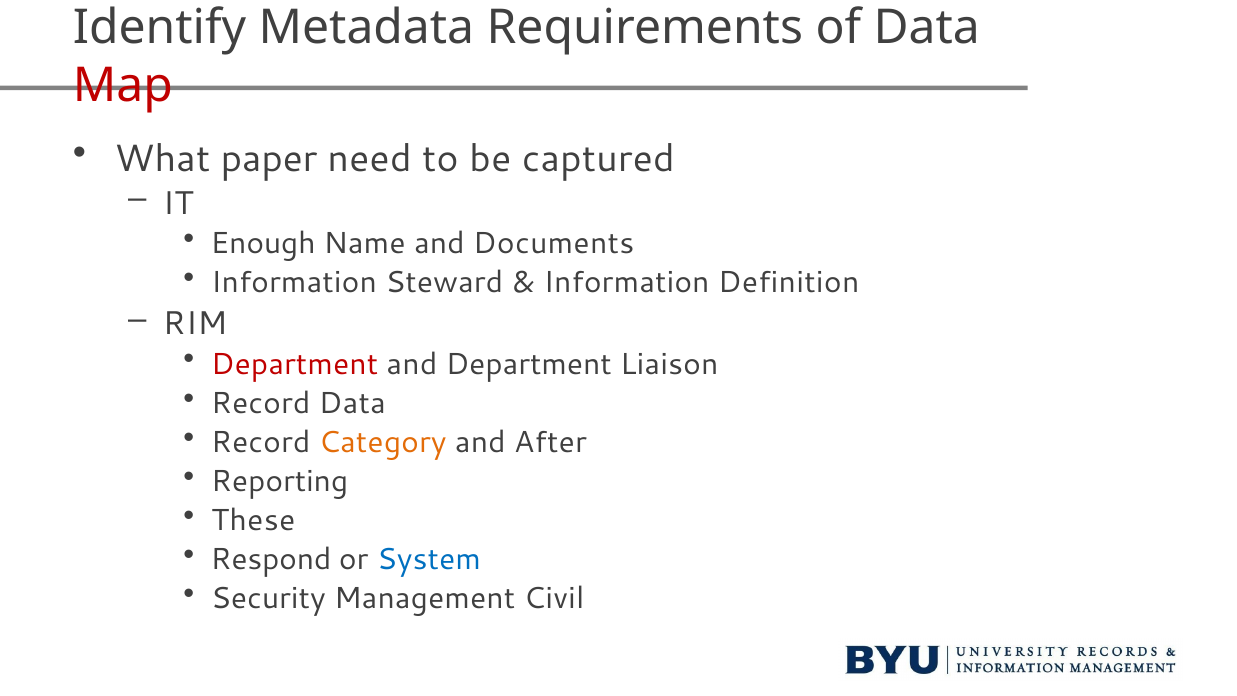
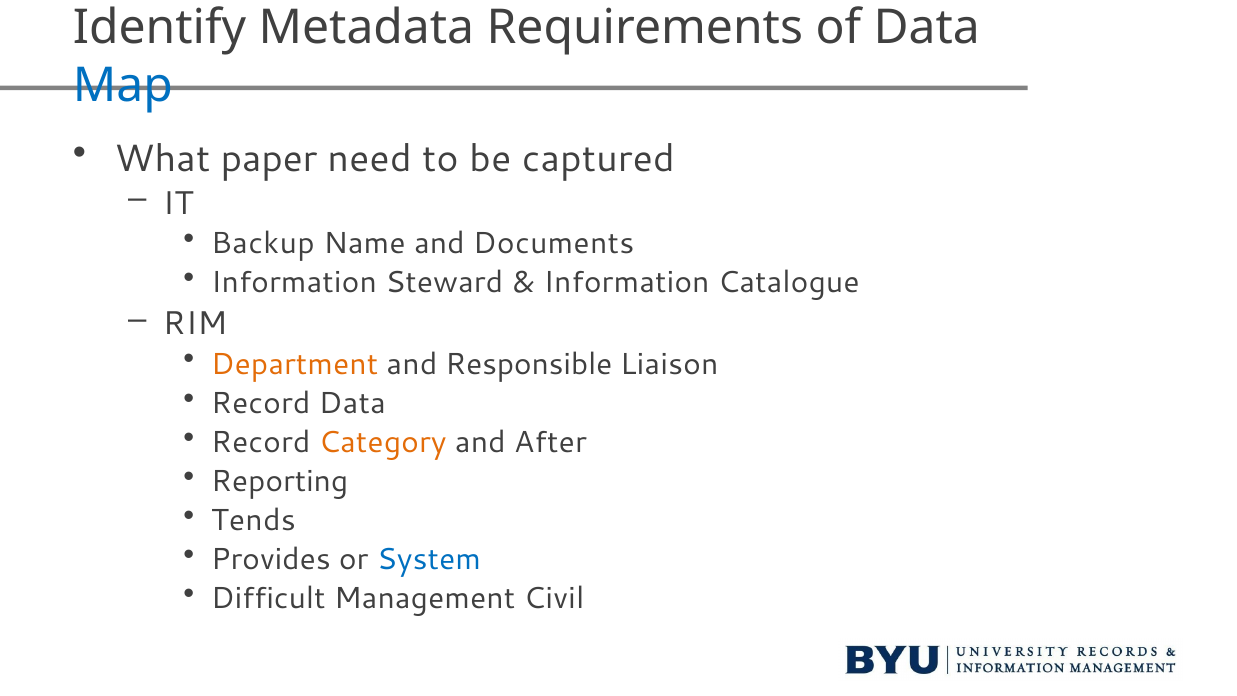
Map colour: red -> blue (123, 85)
Enough: Enough -> Backup (263, 243)
Definition: Definition -> Catalogue (789, 283)
Department colour: red -> orange (295, 364)
and Department: Department -> Responsible (529, 364)
These: These -> Tends (253, 520)
Respond: Respond -> Provides (271, 559)
Security: Security -> Difficult (268, 599)
